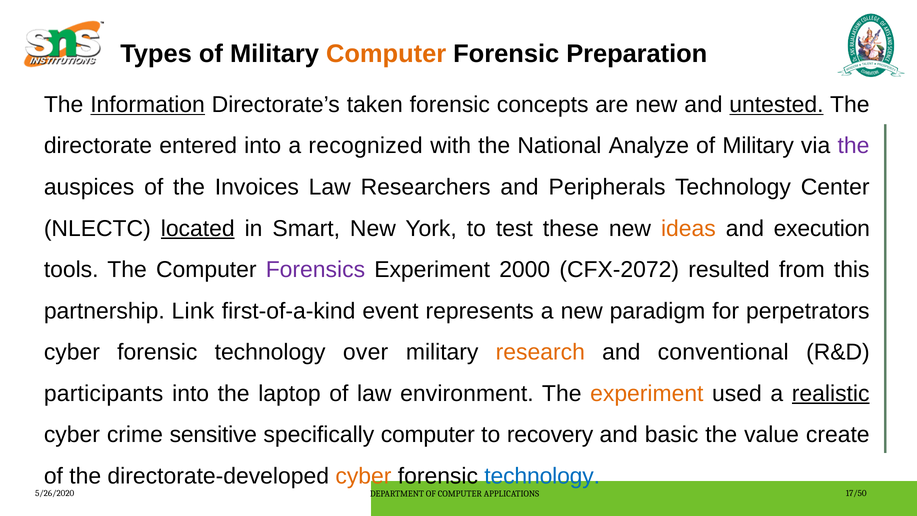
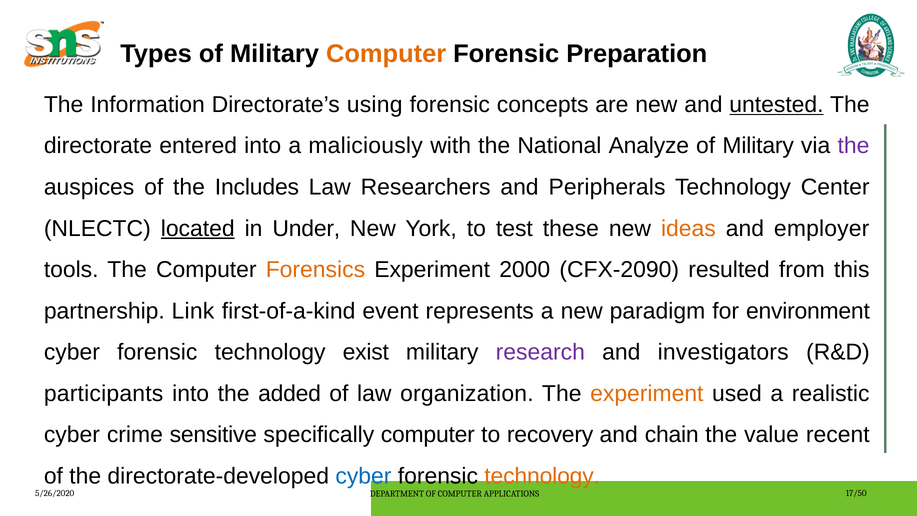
Information underline: present -> none (148, 105)
taken: taken -> using (375, 105)
recognized: recognized -> maliciously (366, 146)
Invoices: Invoices -> Includes (257, 187)
Smart: Smart -> Under (306, 228)
execution: execution -> employer (822, 228)
Forensics colour: purple -> orange (315, 270)
CFX-2072: CFX-2072 -> CFX-2090 (619, 270)
perpetrators: perpetrators -> environment (808, 311)
over: over -> exist (366, 352)
research colour: orange -> purple (540, 352)
conventional: conventional -> investigators (723, 352)
laptop: laptop -> added (290, 393)
environment: environment -> organization (467, 393)
realistic underline: present -> none (831, 393)
basic: basic -> chain (672, 435)
create: create -> recent (838, 435)
cyber colour: orange -> blue (363, 476)
technology colour: blue -> orange (542, 476)
